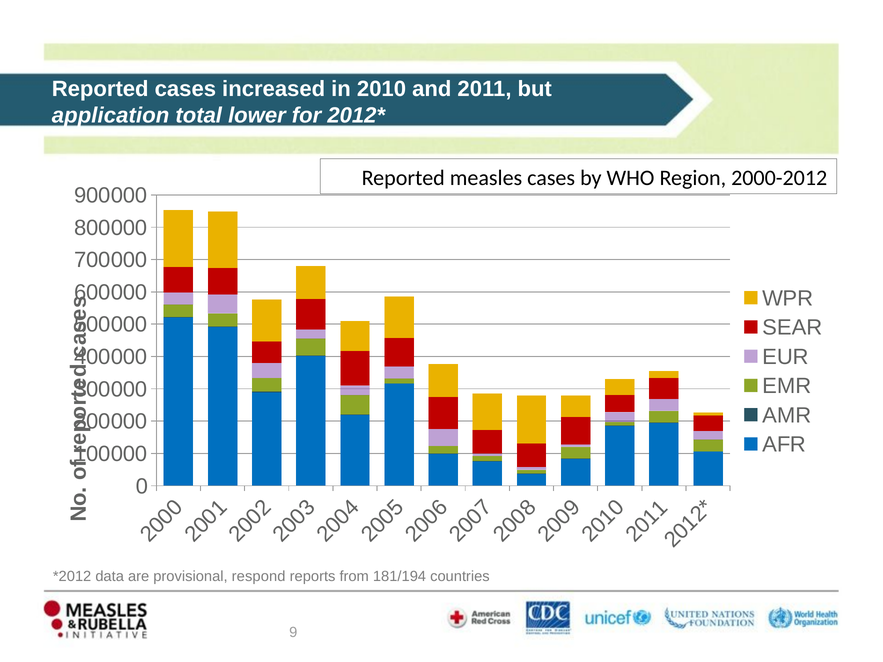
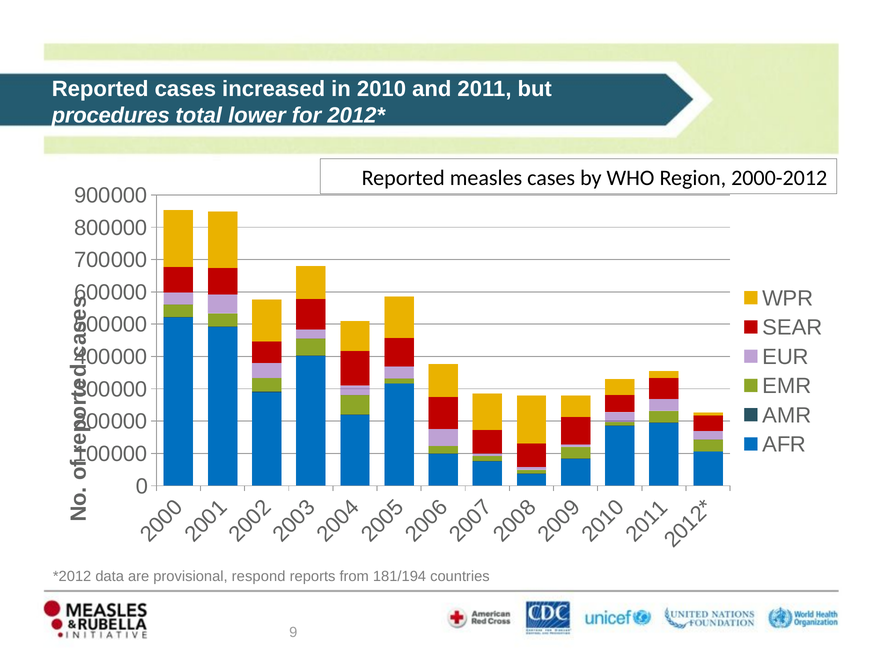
application: application -> procedures (111, 116)
